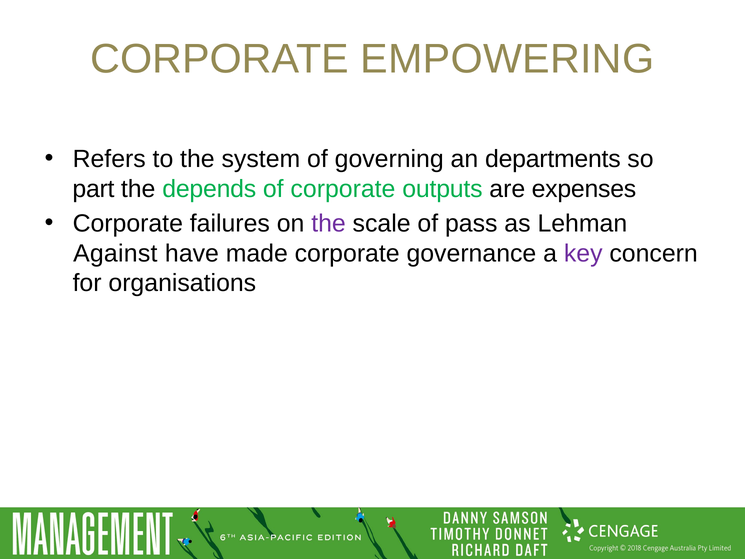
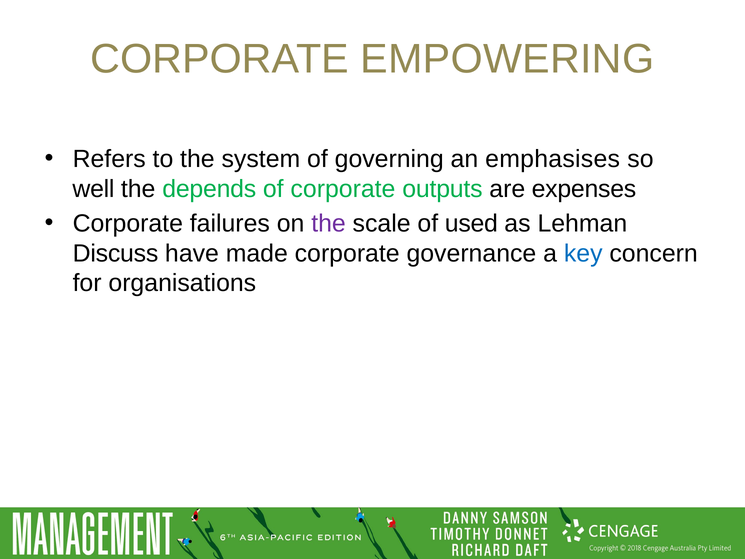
departments: departments -> emphasises (553, 159)
part: part -> well (93, 189)
pass: pass -> used (471, 223)
Against: Against -> Discuss (116, 253)
key colour: purple -> blue (583, 253)
